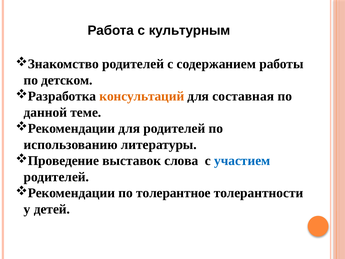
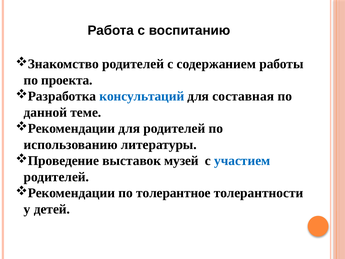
культурным: культурным -> воспитанию (190, 30)
детском: детском -> проекта (67, 80)
консультаций colour: orange -> blue (142, 96)
слова: слова -> музей (181, 161)
